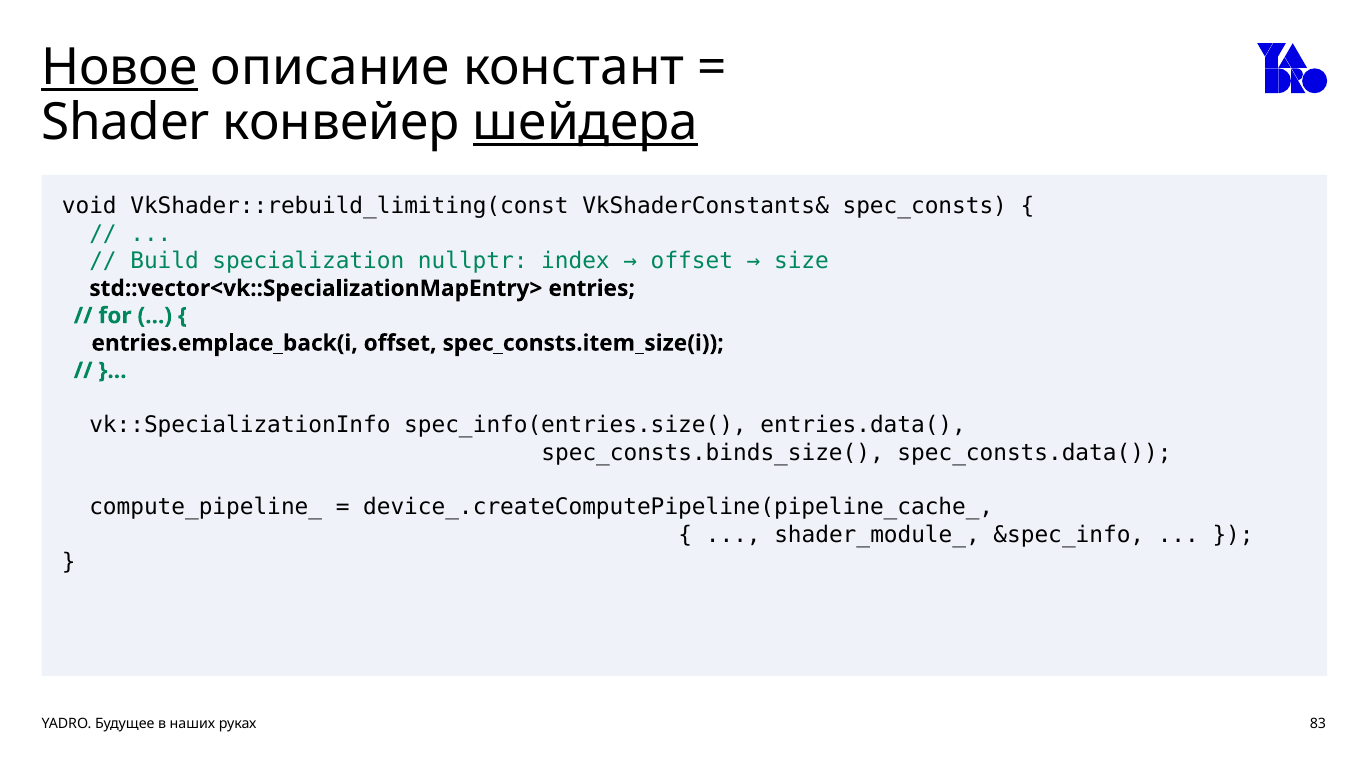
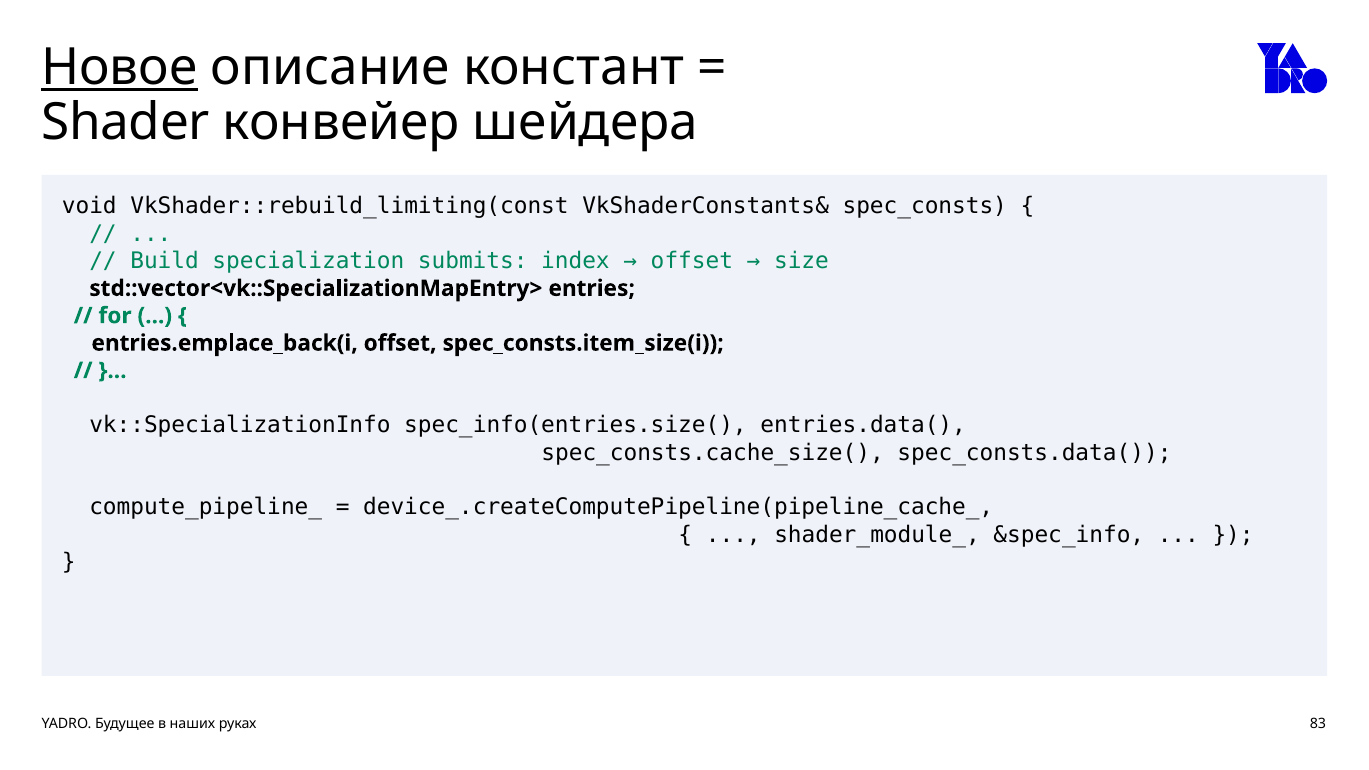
шейдера underline: present -> none (586, 123)
nullptr: nullptr -> submits (473, 261)
spec_consts.binds_size(: spec_consts.binds_size( -> spec_consts.cache_size( (713, 453)
